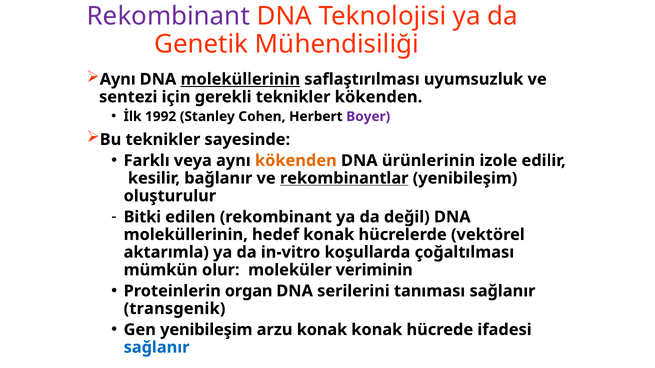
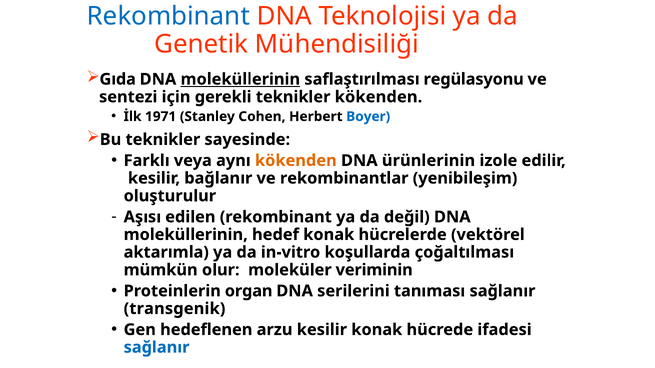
Rekombinant colour: purple -> blue (168, 16)
Aynı: Aynı -> Gıda (118, 79)
uyumsuzluk: uyumsuzluk -> regülasyonu (474, 79)
1992: 1992 -> 1971 (161, 117)
Boyer colour: purple -> blue (368, 117)
rekombinantlar underline: present -> none (344, 178)
Bitki: Bitki -> Aşısı (142, 217)
Gen yenibileşim: yenibileşim -> hedeflenen (206, 330)
arzu konak: konak -> kesilir (322, 330)
